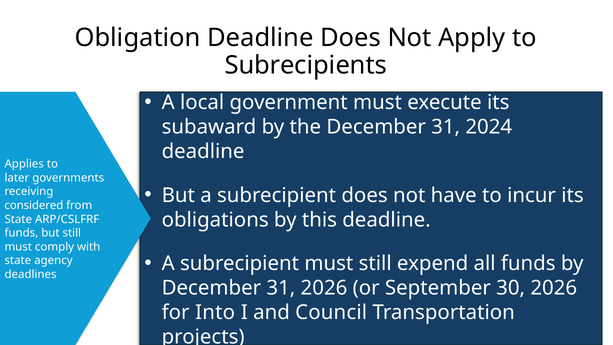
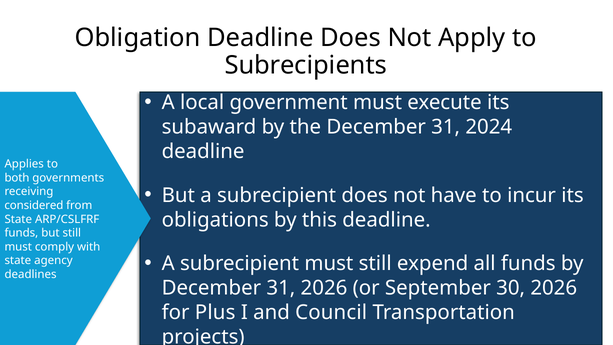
later: later -> both (17, 178)
Into: Into -> Plus (215, 313)
